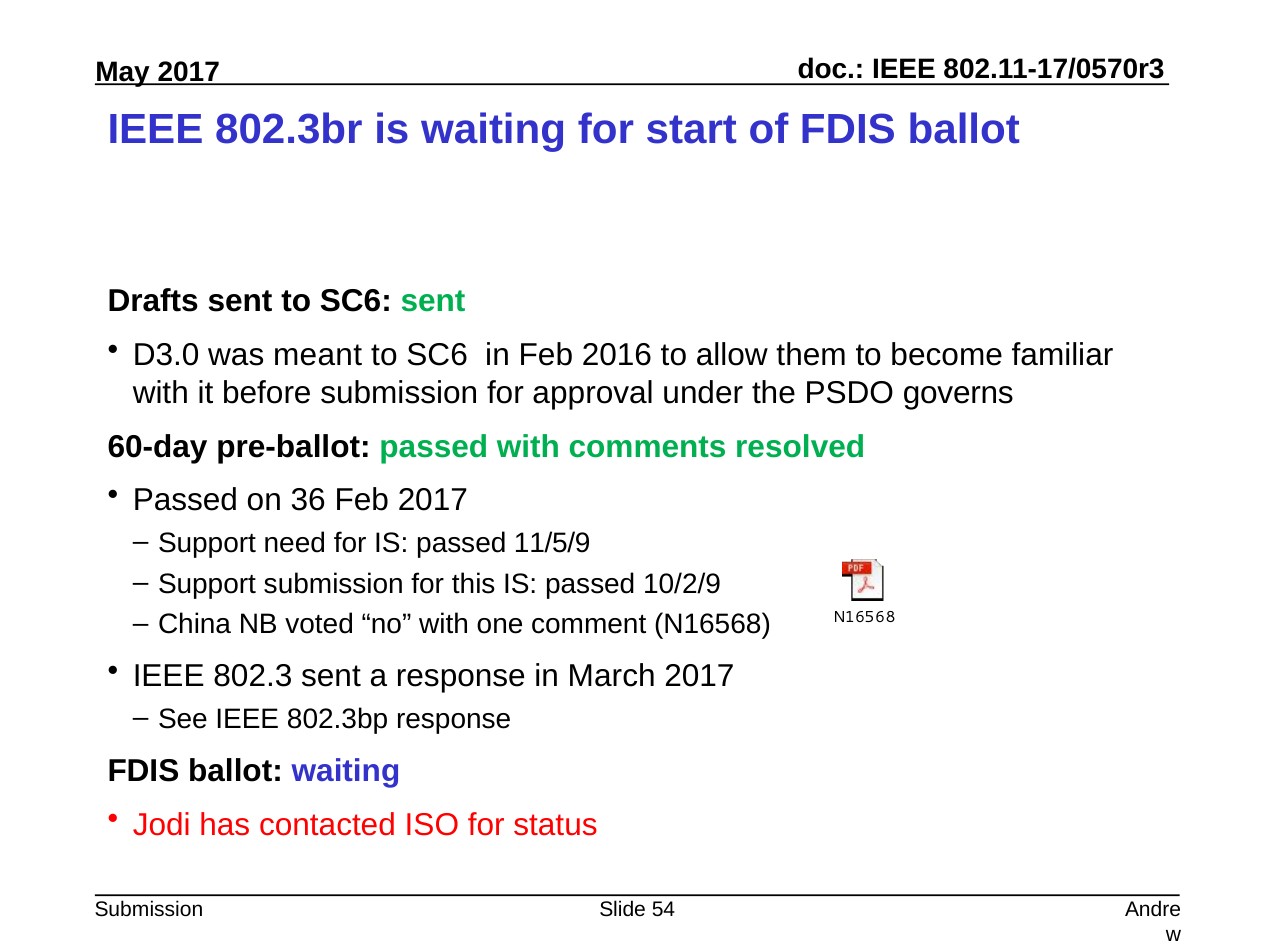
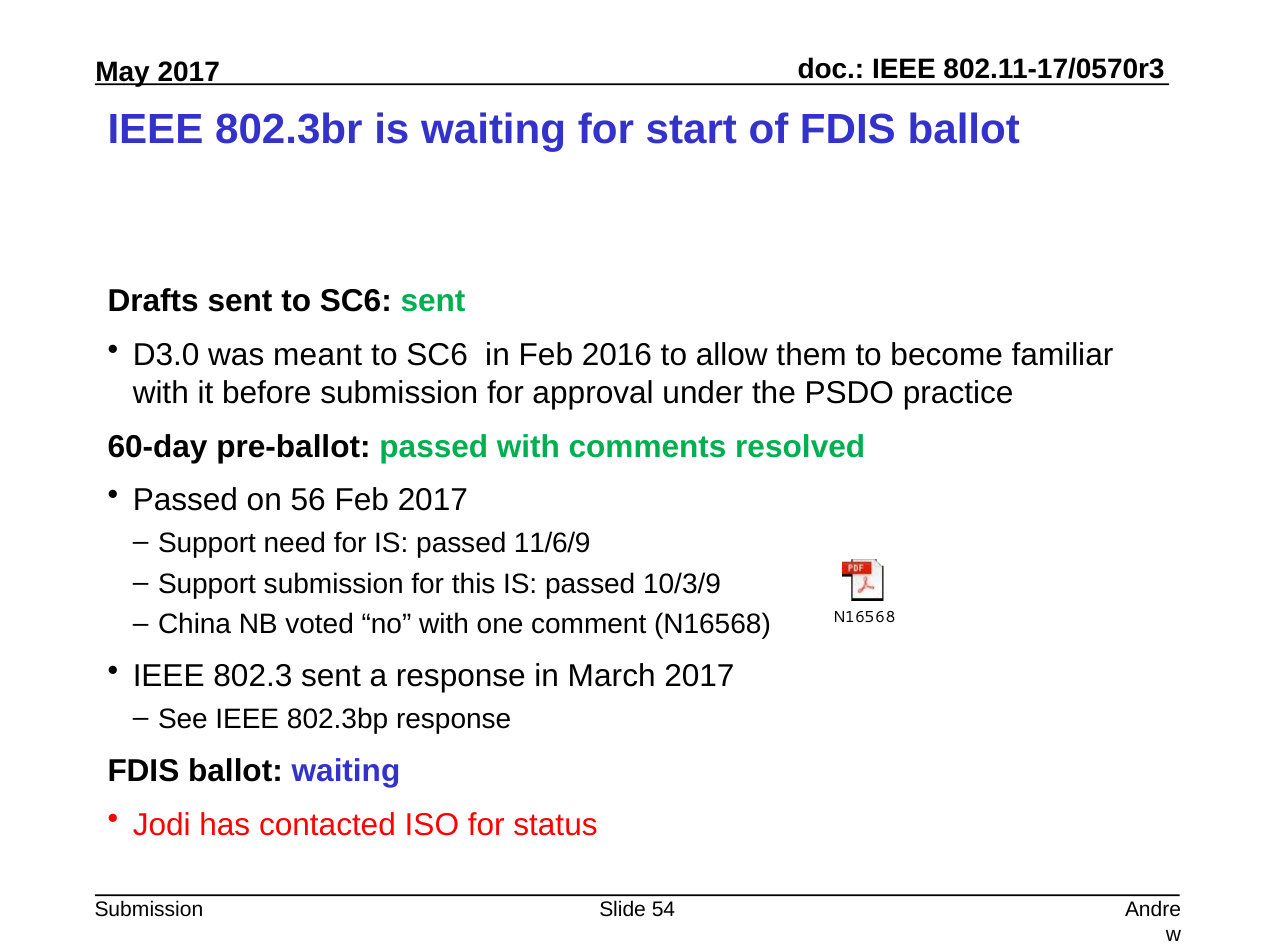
governs: governs -> practice (958, 393)
36: 36 -> 56 (308, 501)
11/5/9: 11/5/9 -> 11/6/9 (552, 543)
10/2/9: 10/2/9 -> 10/3/9 (682, 584)
